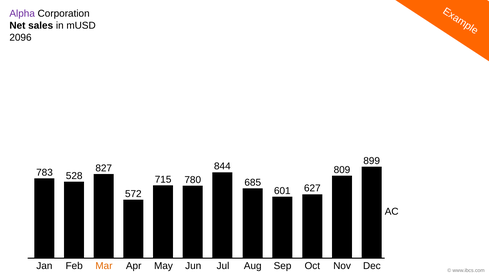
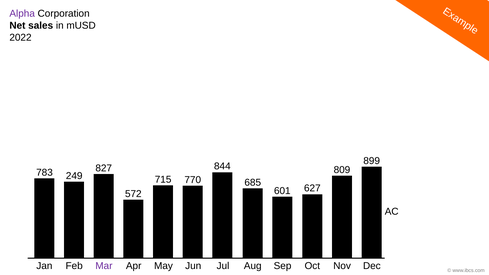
2096: 2096 -> 2022 (20, 38)
528: 528 -> 249 (74, 176)
780: 780 -> 770 (193, 180)
Mar colour: orange -> purple (104, 266)
